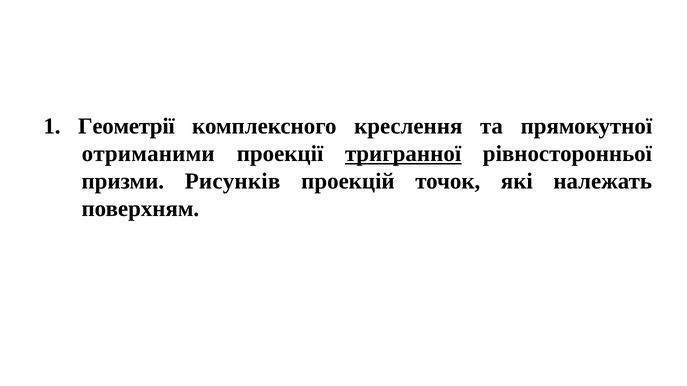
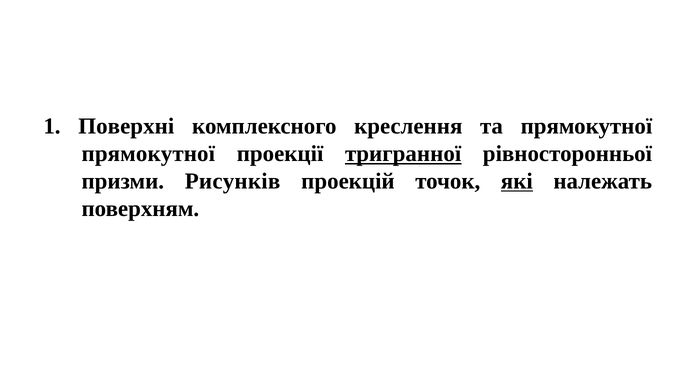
Геометрії: Геометрії -> Поверхні (126, 126)
отриманими: отриманими -> прямокутної (148, 154)
які underline: none -> present (517, 181)
